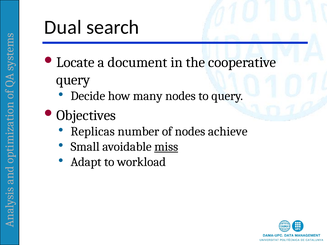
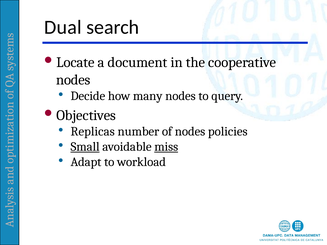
query: query -> nodes (73, 80)
achieve: achieve -> policies (228, 132)
Small underline: none -> present (85, 147)
